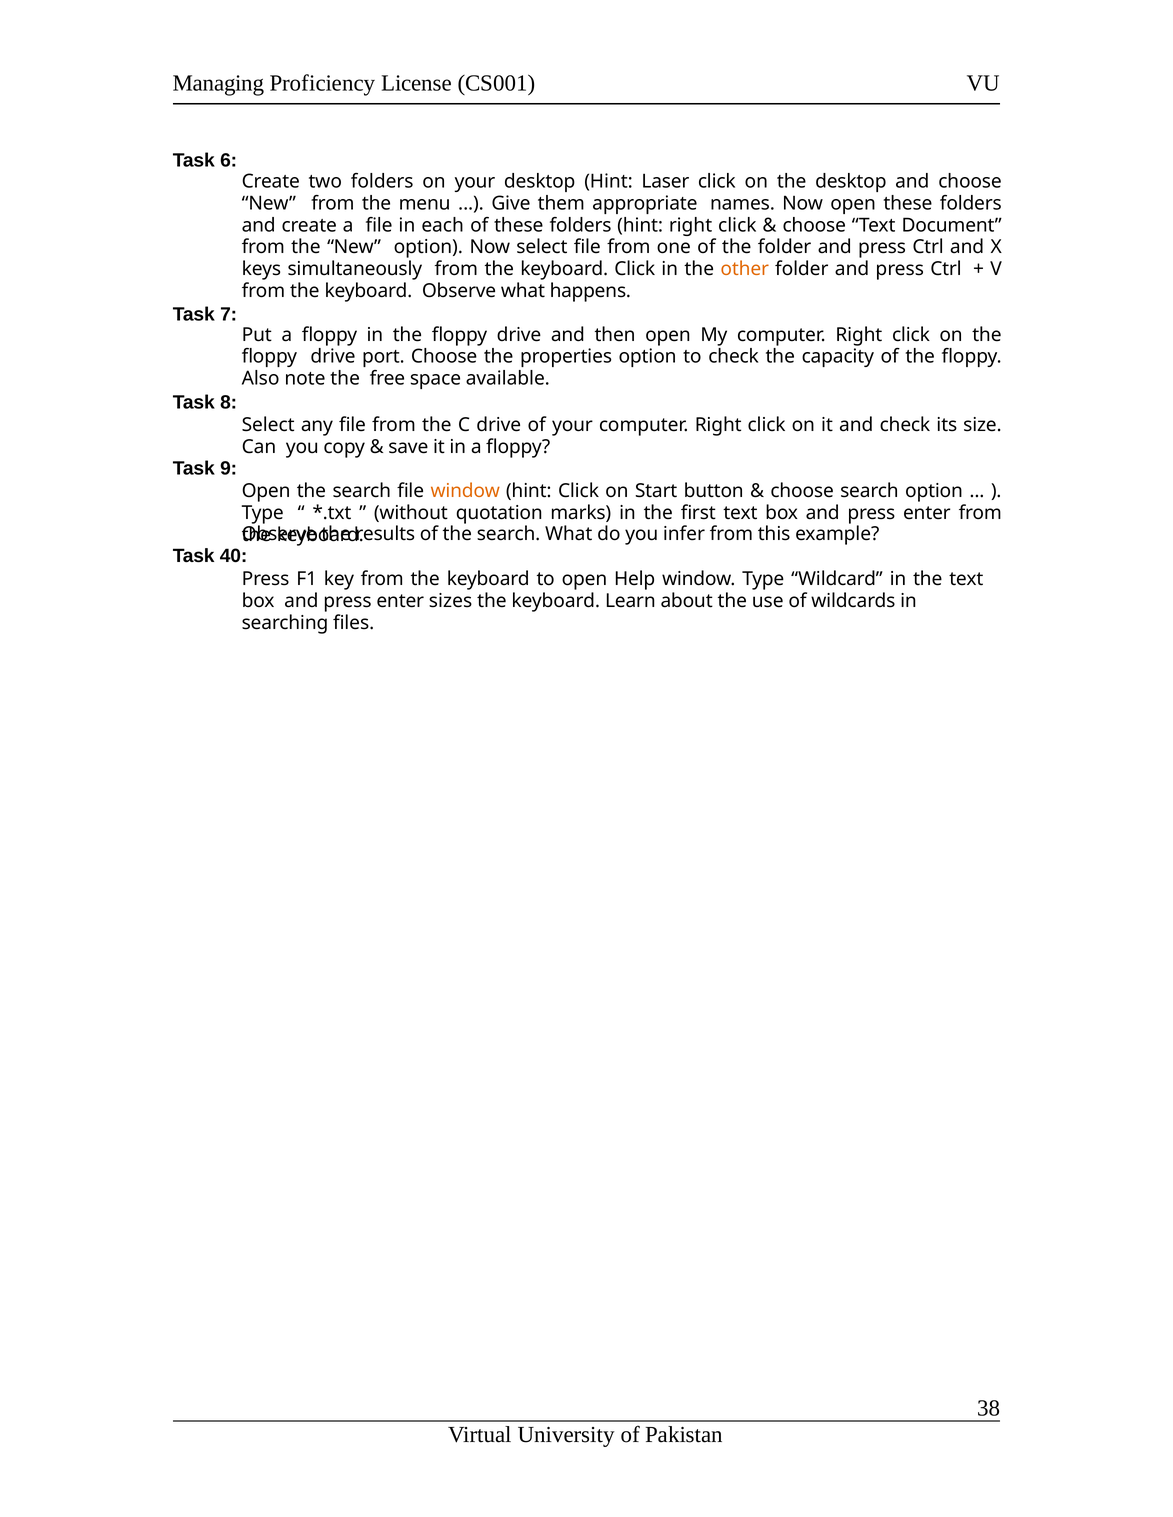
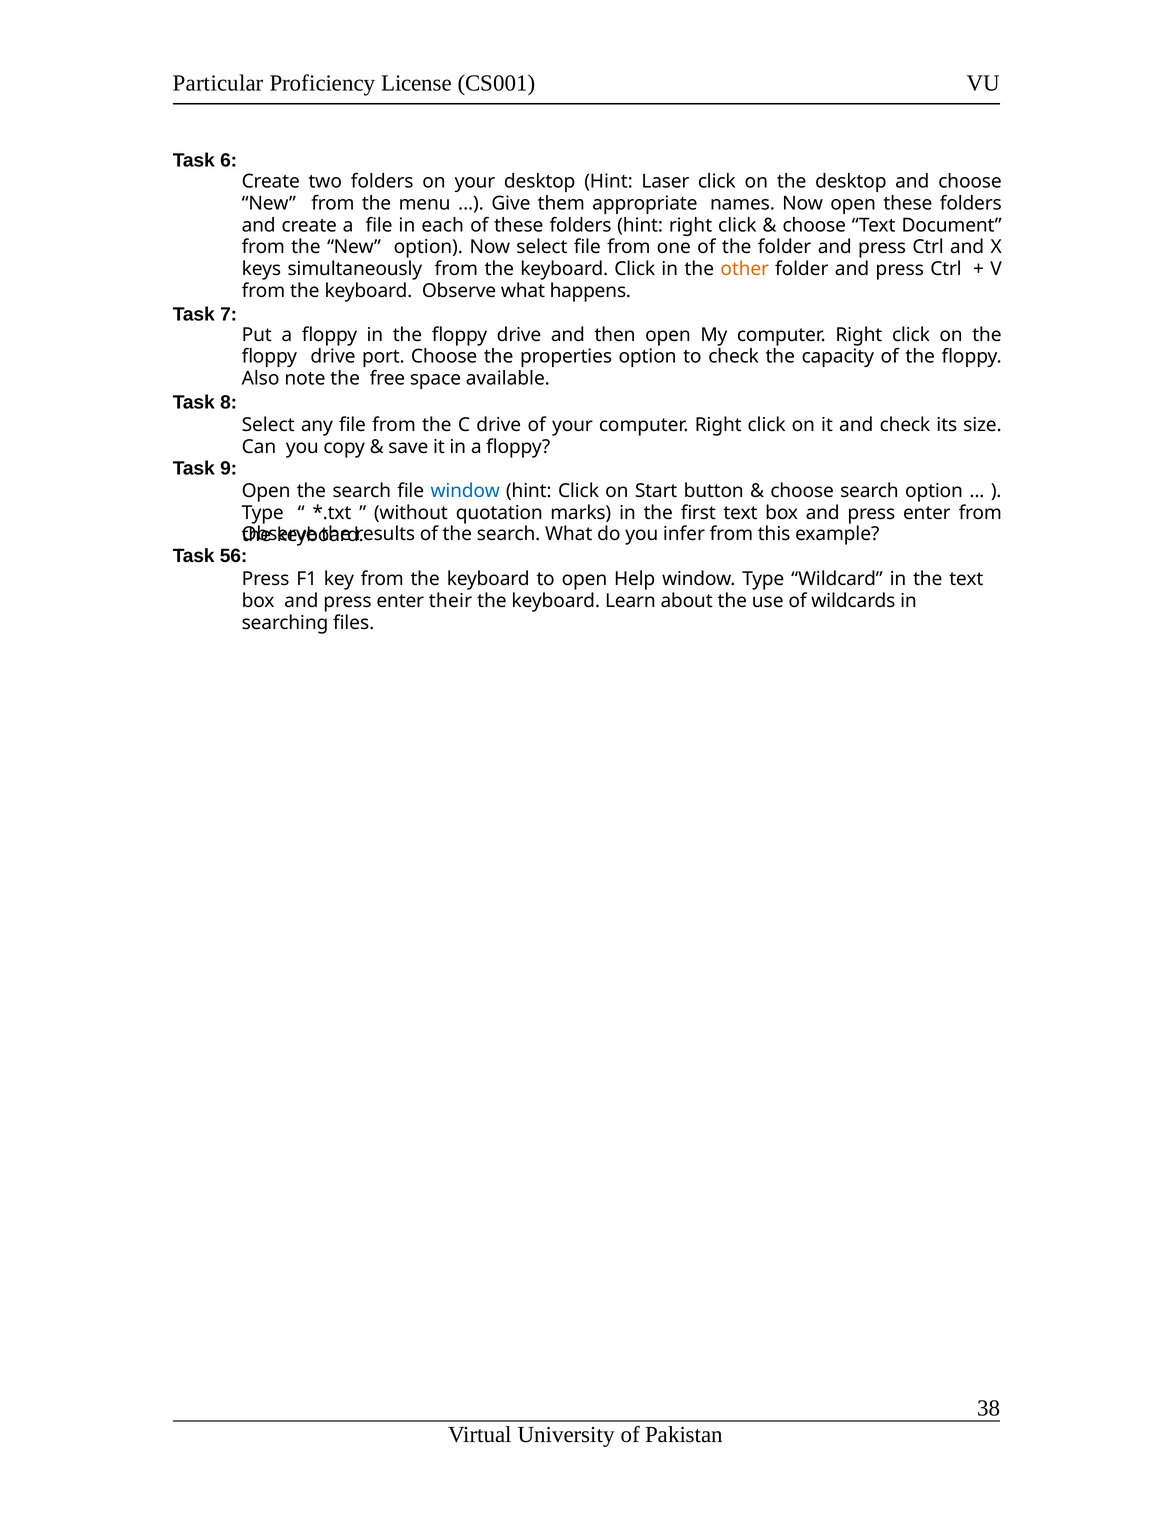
Managing: Managing -> Particular (218, 83)
window colour: orange -> blue (465, 491)
40: 40 -> 56 (234, 556)
sizes: sizes -> their (450, 601)
